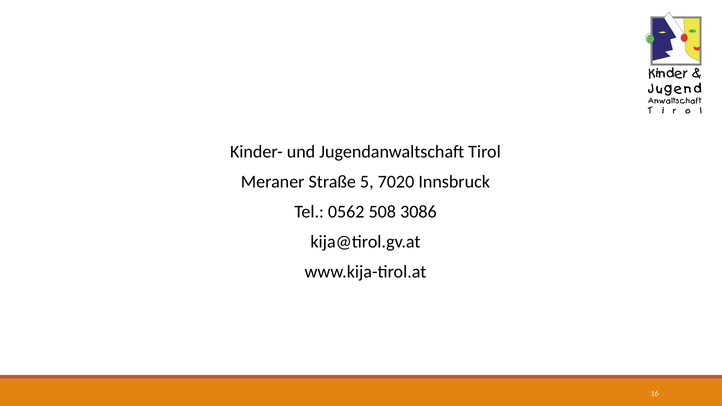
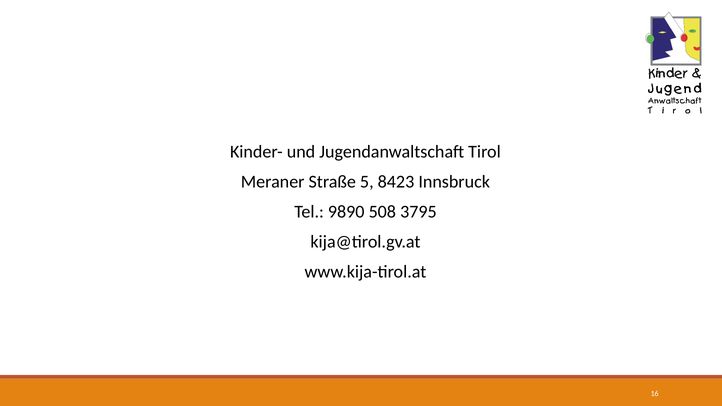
7020: 7020 -> 8423 (396, 182)
0562: 0562 -> 9890 (346, 212)
3086: 3086 -> 3795 (418, 212)
